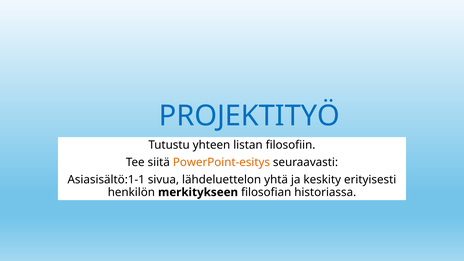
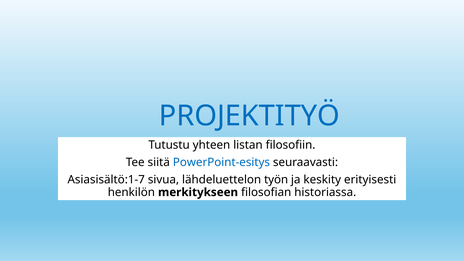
PowerPoint-esitys colour: orange -> blue (221, 162)
Asiasisältö:1-1: Asiasisältö:1-1 -> Asiasisältö:1-7 (106, 180)
yhtä: yhtä -> työn (276, 180)
